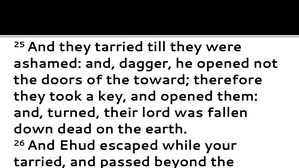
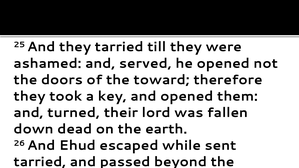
dagger: dagger -> served (145, 63)
your: your -> sent (221, 146)
